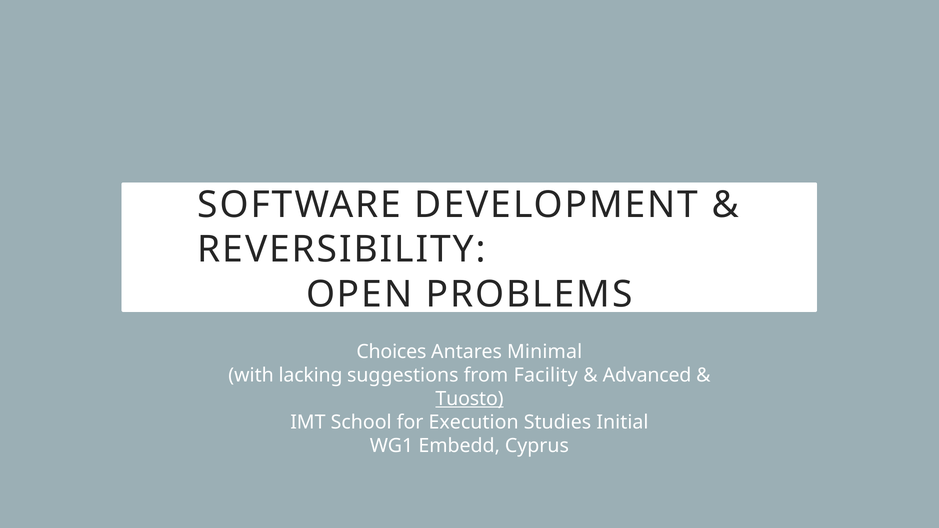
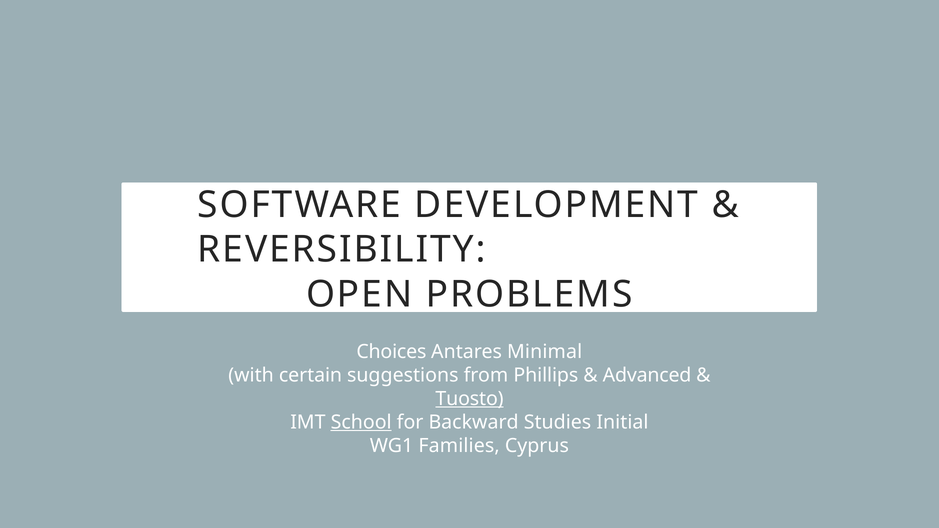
lacking: lacking -> certain (311, 375)
Facility: Facility -> Phillips (546, 375)
School underline: none -> present (361, 422)
Execution: Execution -> Backward (474, 422)
Embedd: Embedd -> Families (459, 446)
